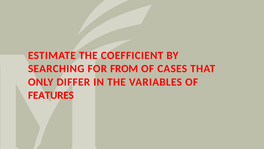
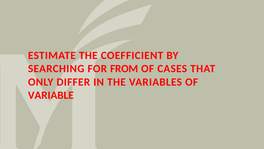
FEATURES: FEATURES -> VARIABLE (51, 95)
